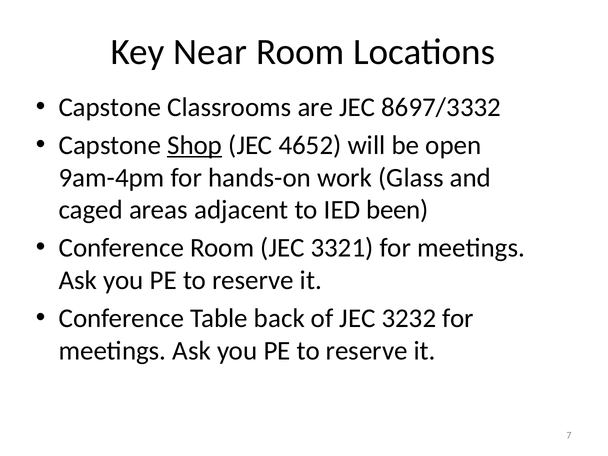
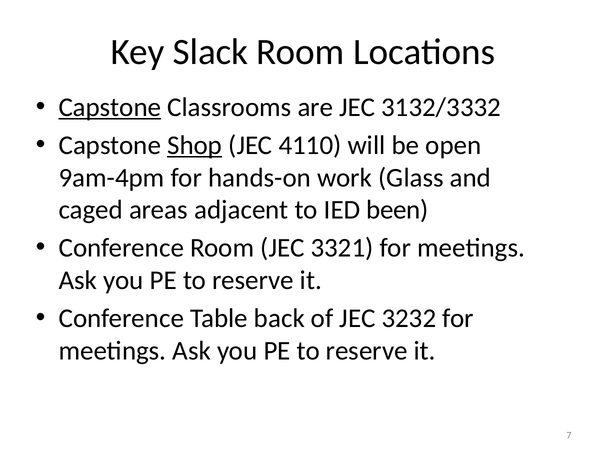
Near: Near -> Slack (211, 52)
Capstone underline: none -> present (110, 107)
8697/3332: 8697/3332 -> 3132/3332 (441, 107)
4652: 4652 -> 4110 (310, 145)
